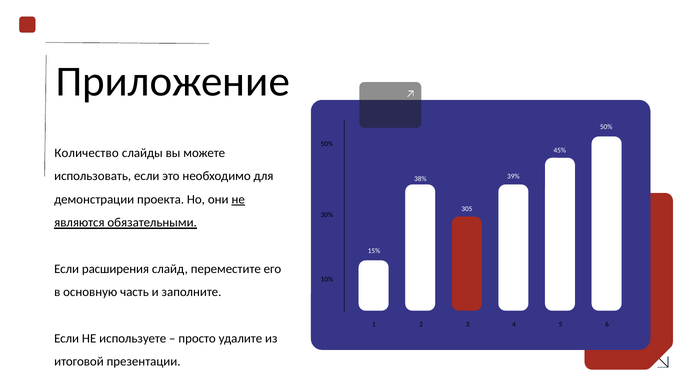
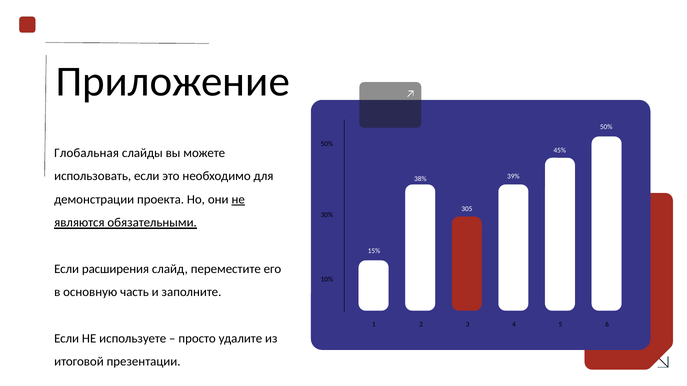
Количество: Количество -> Глобальная (87, 153)
